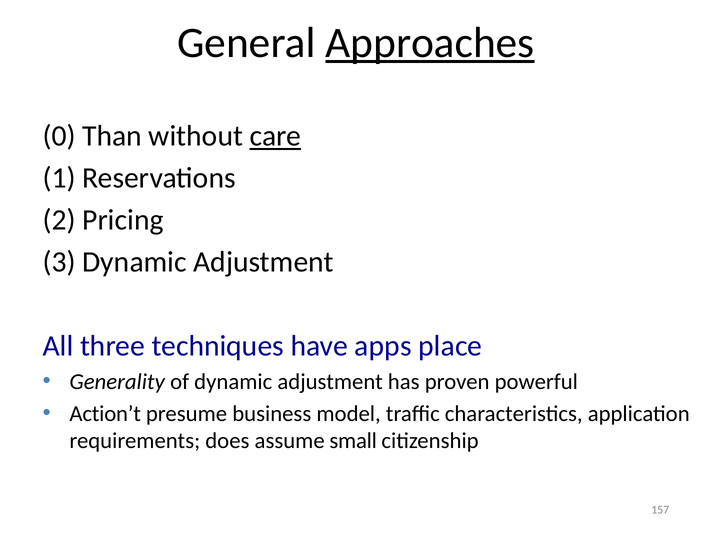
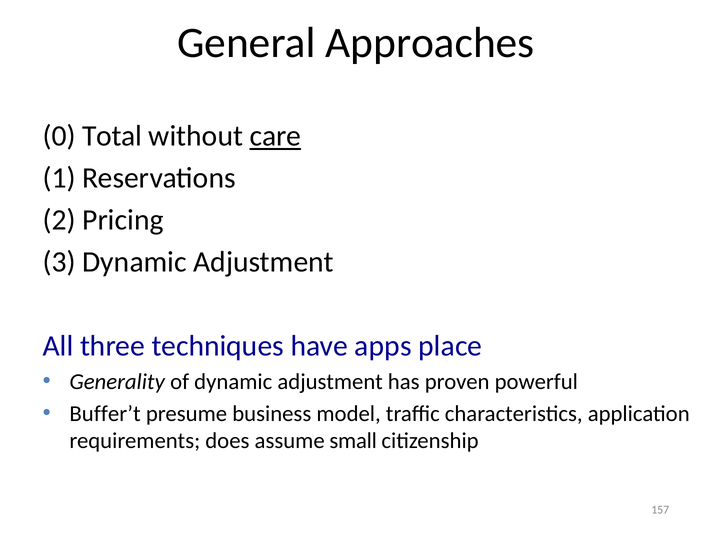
Approaches underline: present -> none (430, 43)
Than: Than -> Total (112, 136)
Action’t: Action’t -> Buffer’t (105, 414)
